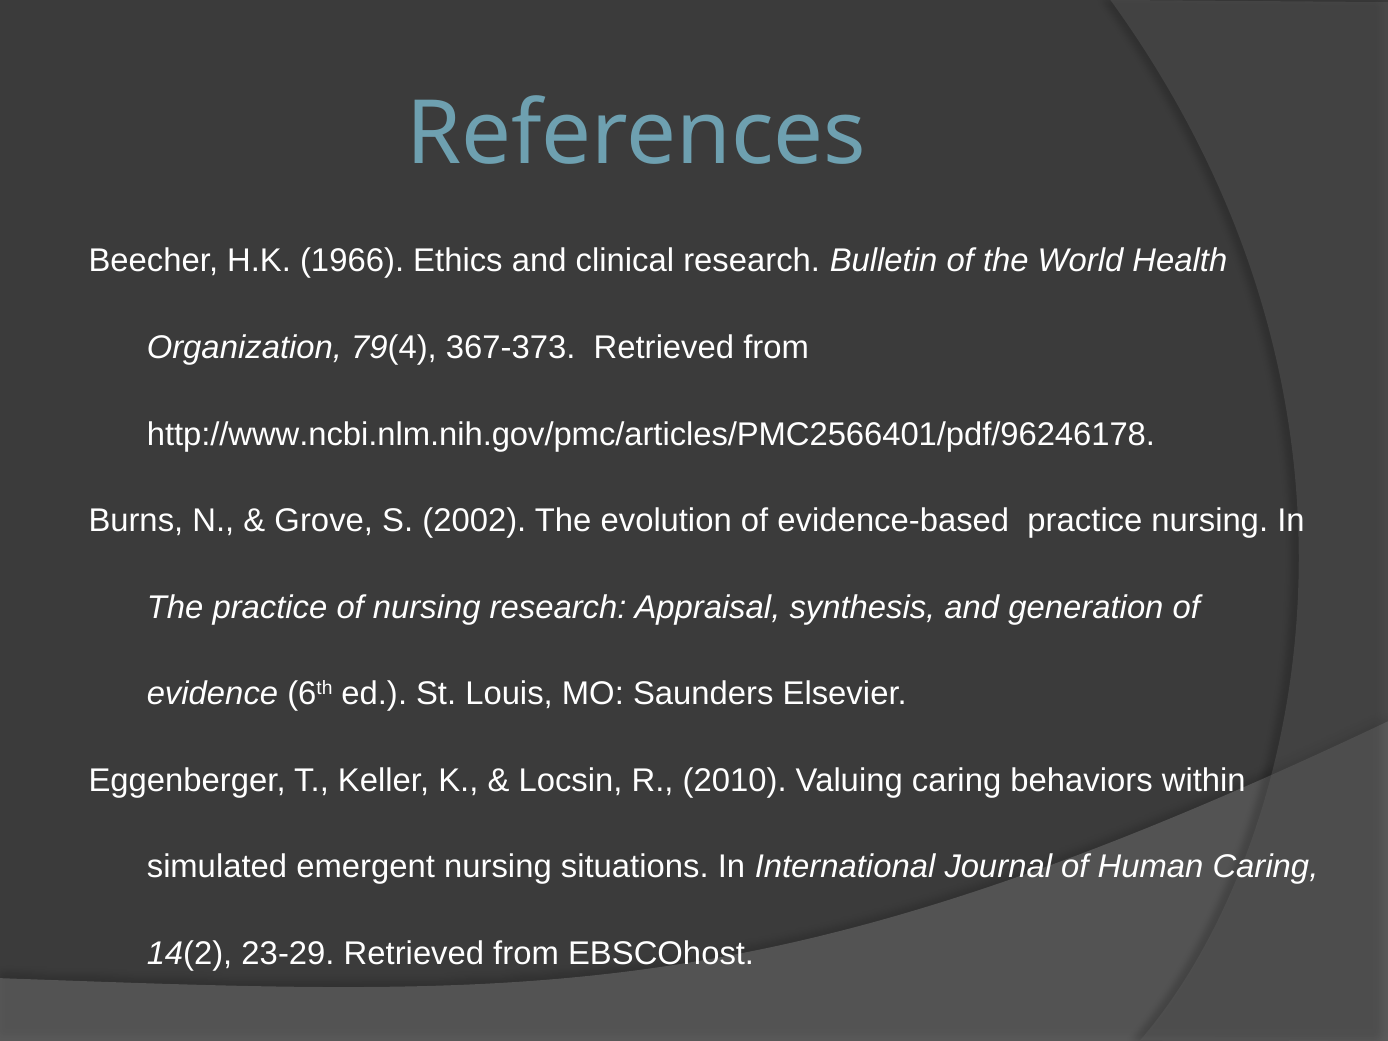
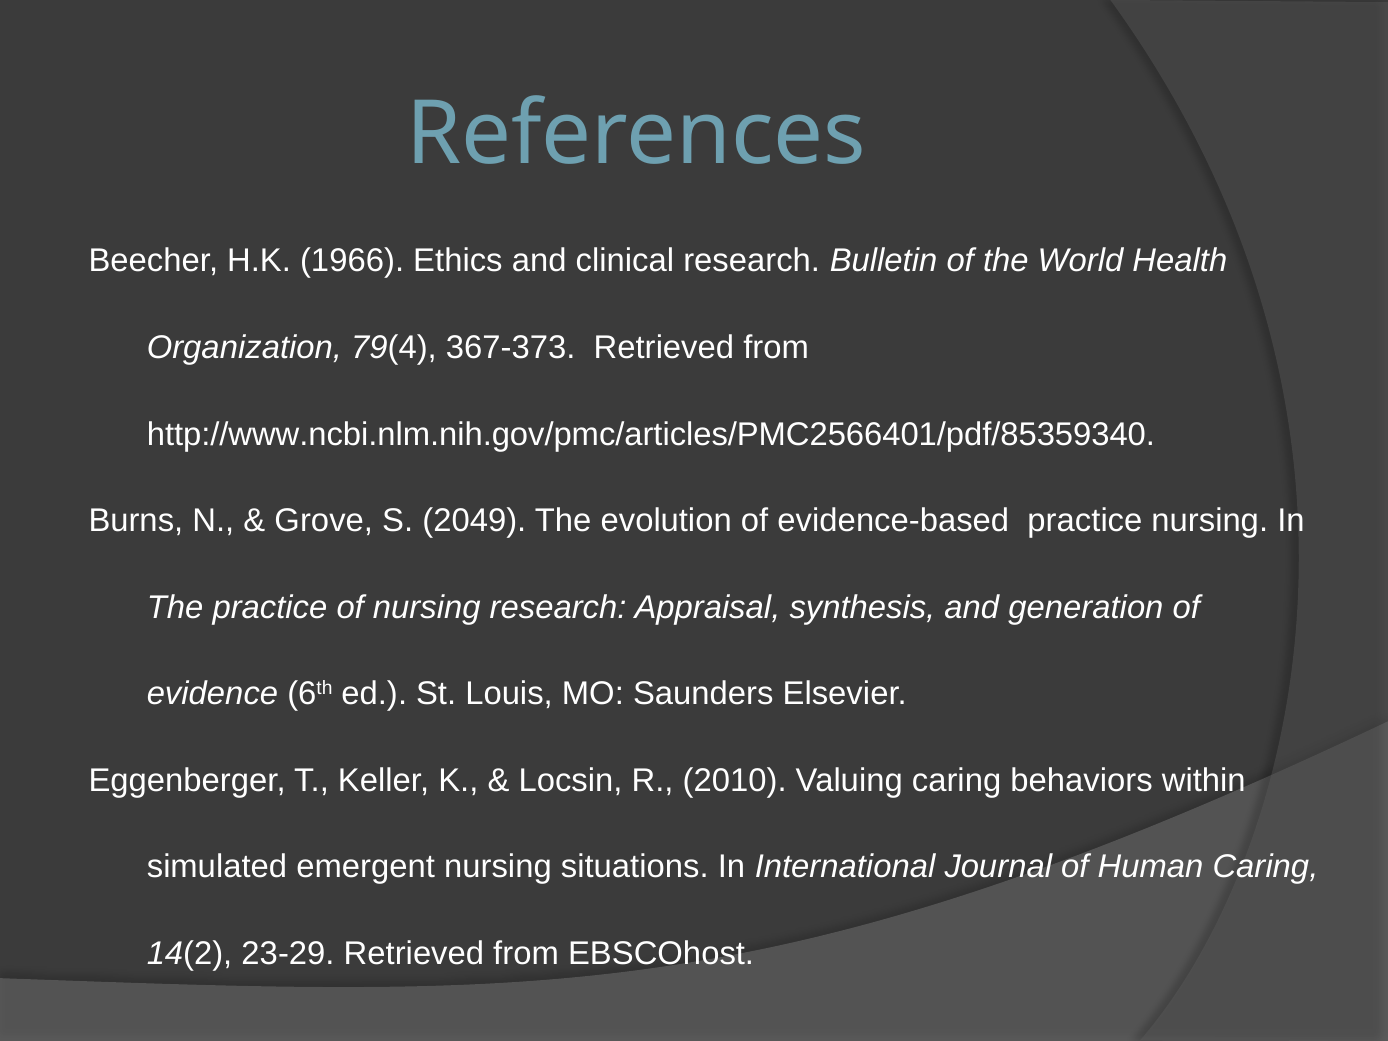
http://www.ncbi.nlm.nih.gov/pmc/articles/PMC2566401/pdf/96246178: http://www.ncbi.nlm.nih.gov/pmc/articles/PMC2566401/pdf/96246178 -> http://www.ncbi.nlm.nih.gov/pmc/articles/PMC2566401/pdf/85359340 (651, 434)
2002: 2002 -> 2049 (474, 521)
